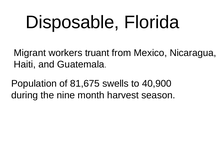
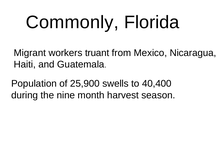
Disposable: Disposable -> Commonly (72, 22)
81,675: 81,675 -> 25,900 (85, 83)
40,900: 40,900 -> 40,400 (157, 83)
